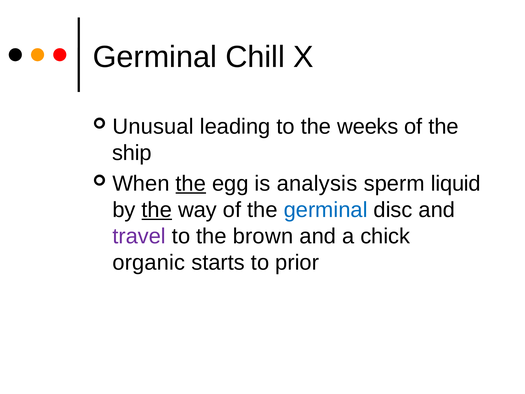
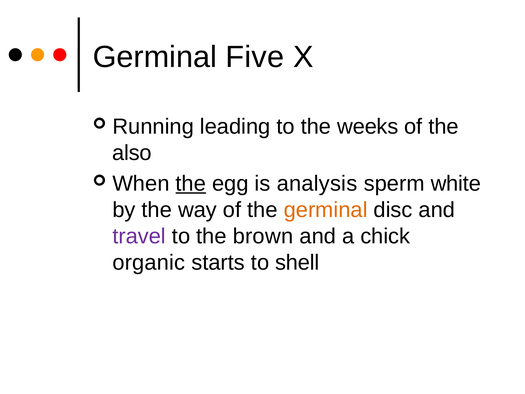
Chill: Chill -> Five (255, 57)
Unusual: Unusual -> Running (153, 127)
ship: ship -> also (132, 153)
liquid: liquid -> white (456, 184)
the underline: present -> none (157, 210)
germinal colour: blue -> orange (326, 210)
prior: prior -> shell (297, 262)
